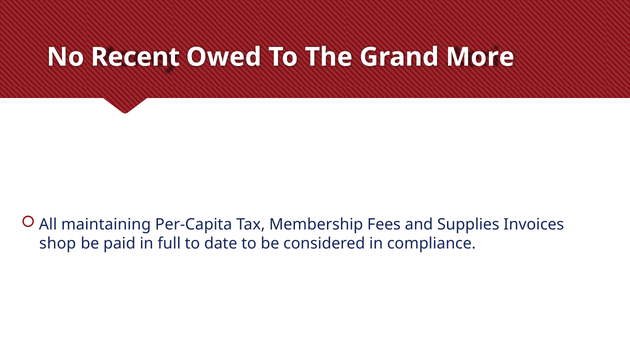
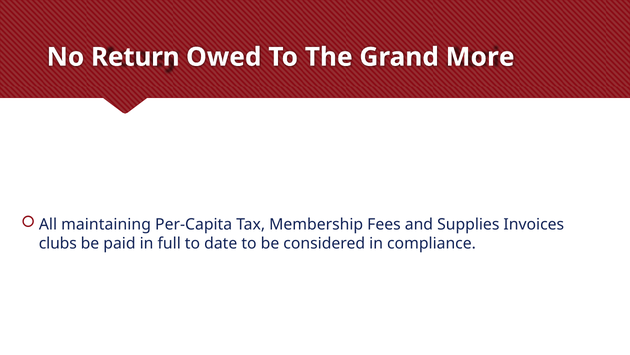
Recent: Recent -> Return (135, 57)
shop: shop -> clubs (58, 243)
